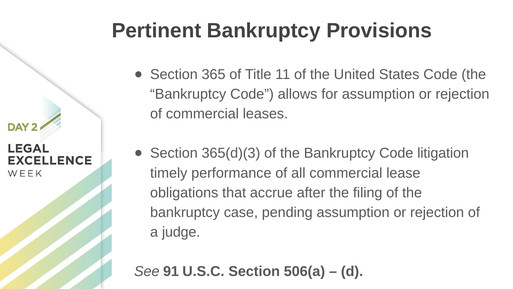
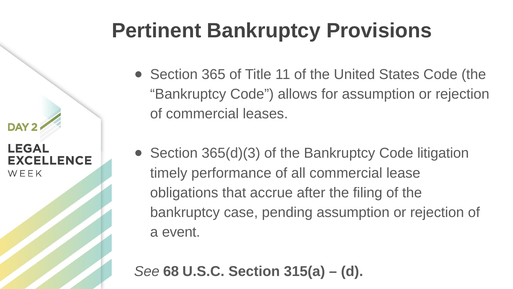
judge: judge -> event (181, 232)
91: 91 -> 68 (171, 271)
506(a: 506(a -> 315(a (304, 271)
